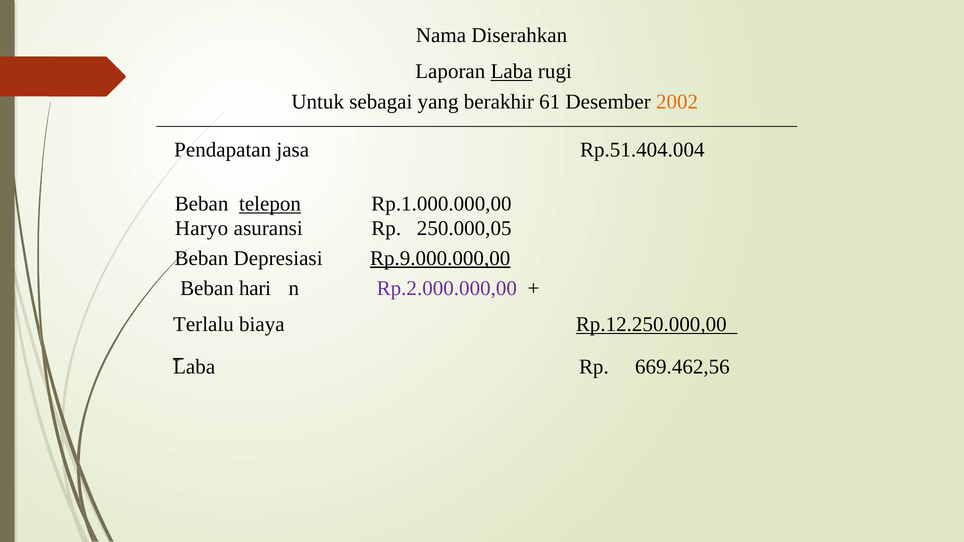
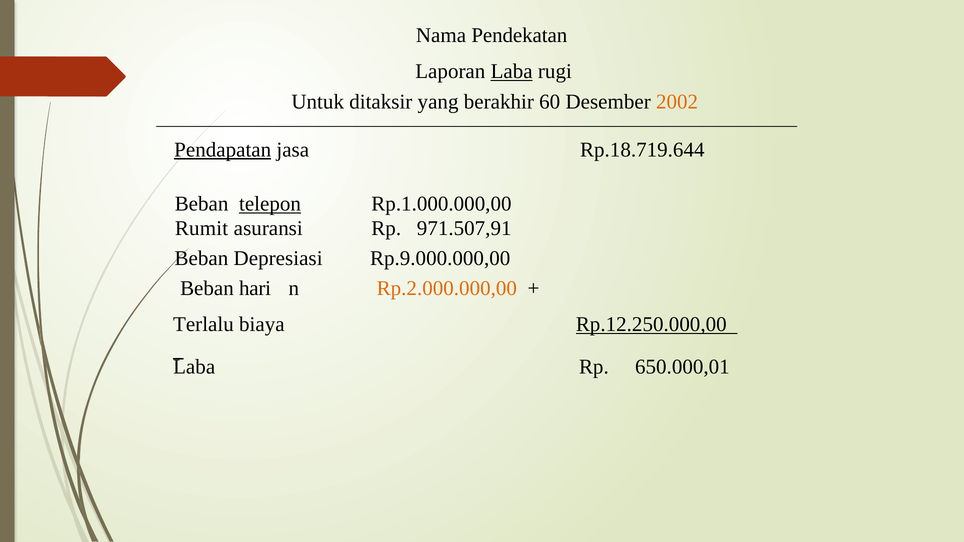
Diserahkan: Diserahkan -> Pendekatan (519, 35)
sebagai: sebagai -> ditaksir (381, 102)
61: 61 -> 60 (550, 102)
Pendapatan underline: none -> present (223, 150)
Rp.51.404.004: Rp.51.404.004 -> Rp.18.719.644 (642, 150)
Haryo: Haryo -> Rumit (202, 228)
250.000,05: 250.000,05 -> 971.507,91 (464, 228)
Rp.9.000.000,00 underline: present -> none (440, 258)
Rp.2.000.000,00 colour: purple -> orange (447, 288)
669.462,56: 669.462,56 -> 650.000,01 (682, 367)
